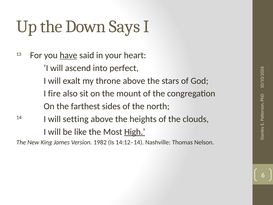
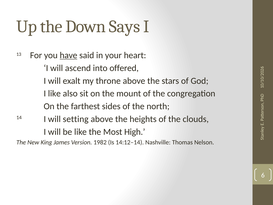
perfect: perfect -> offered (124, 68)
I fire: fire -> like (54, 93)
High underline: present -> none (135, 132)
